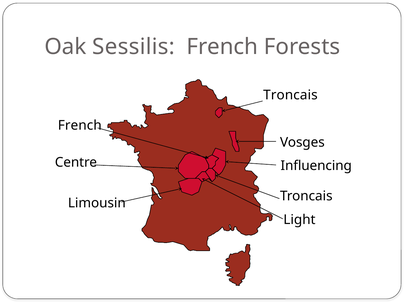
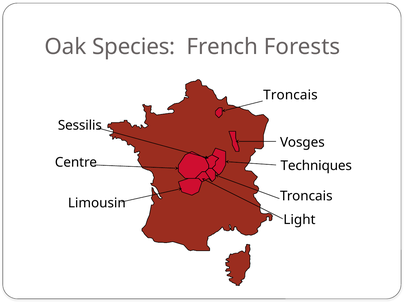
Sessilis: Sessilis -> Species (134, 47)
French: French -> Sessilis (80, 125)
Influencing: Influencing -> Techniques (316, 166)
